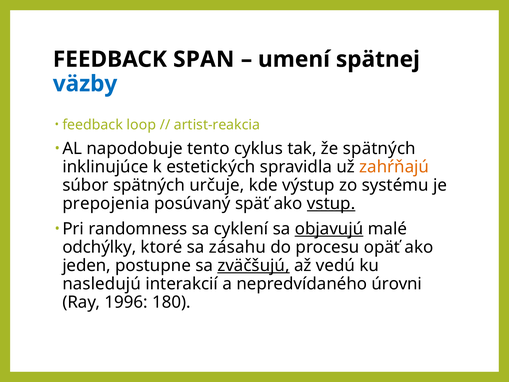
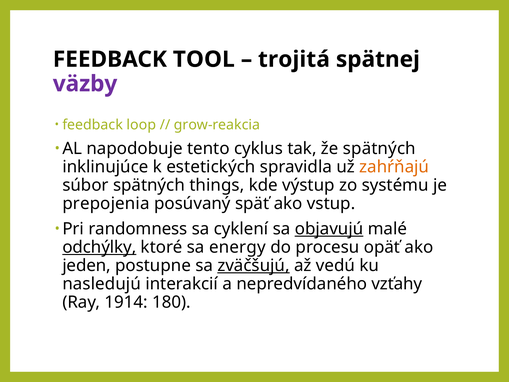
SPAN: SPAN -> TOOL (204, 59)
umení: umení -> trojitá (294, 59)
väzby colour: blue -> purple (85, 84)
artist-reakcia: artist-reakcia -> grow-reakcia (217, 125)
určuje: určuje -> things (217, 185)
vstup underline: present -> none (331, 203)
odchýlky underline: none -> present (99, 247)
zásahu: zásahu -> energy (237, 247)
úrovni: úrovni -> vzťahy (397, 284)
1996: 1996 -> 1914 (126, 302)
